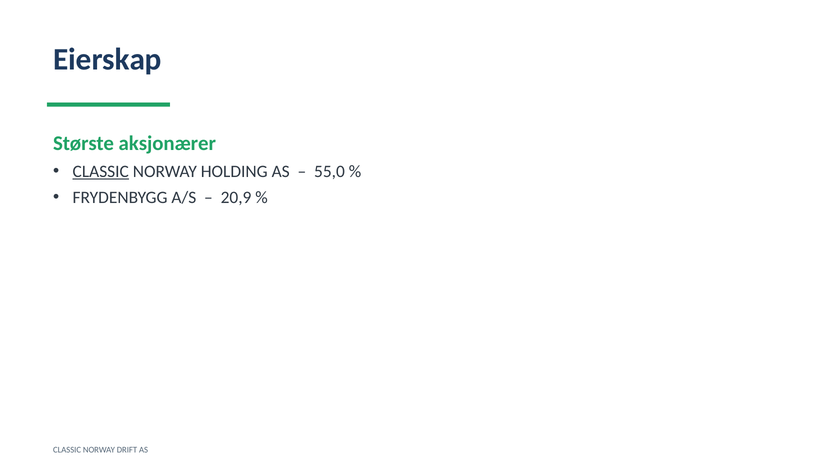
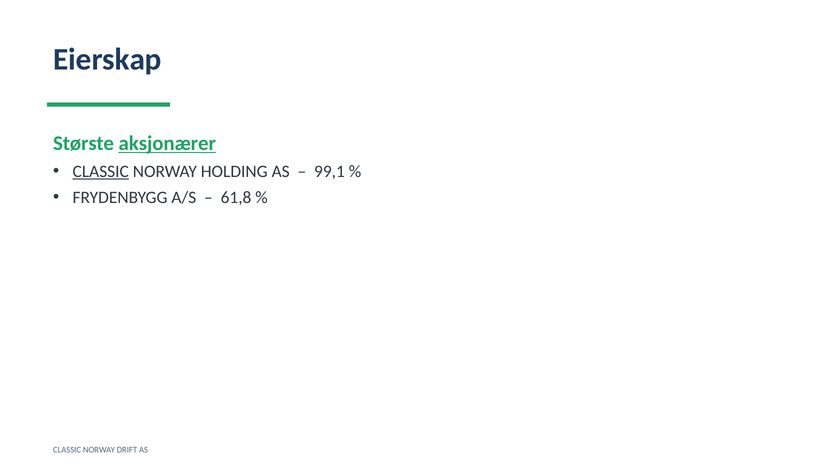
aksjonærer underline: none -> present (167, 144)
55,0: 55,0 -> 99,1 (329, 171)
20,9: 20,9 -> 61,8 (236, 198)
